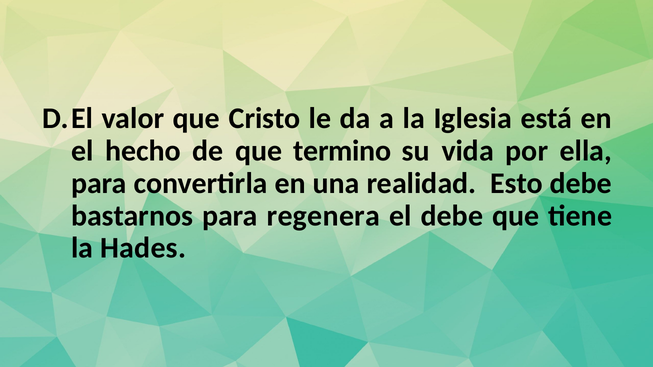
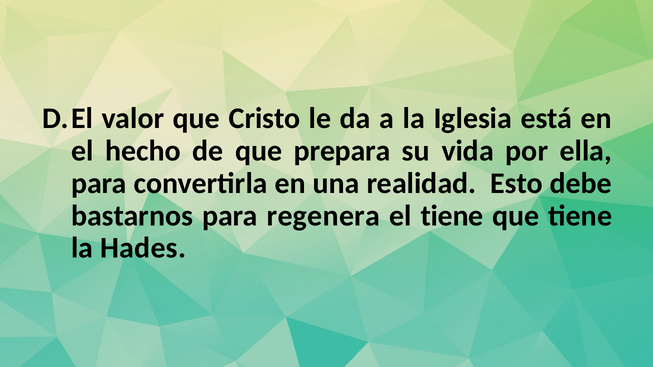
termino: termino -> prepara (342, 151)
el debe: debe -> tiene (452, 216)
